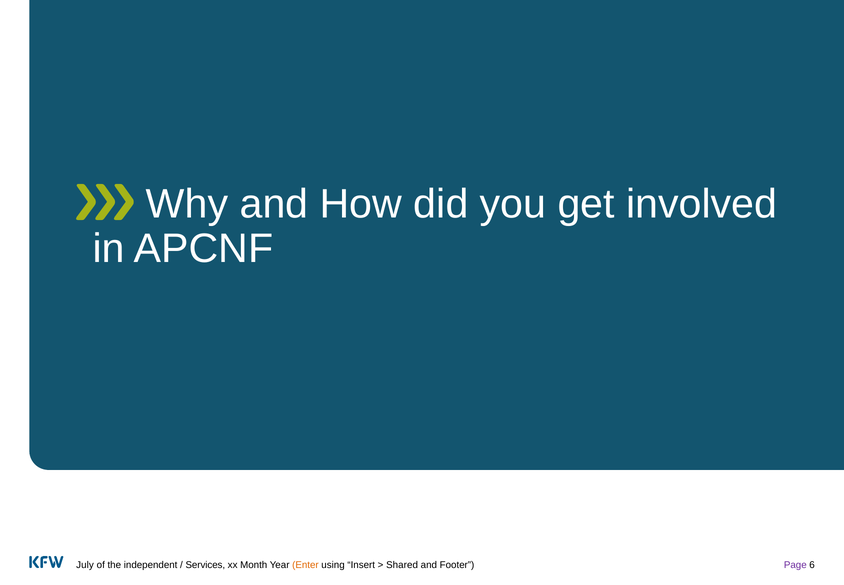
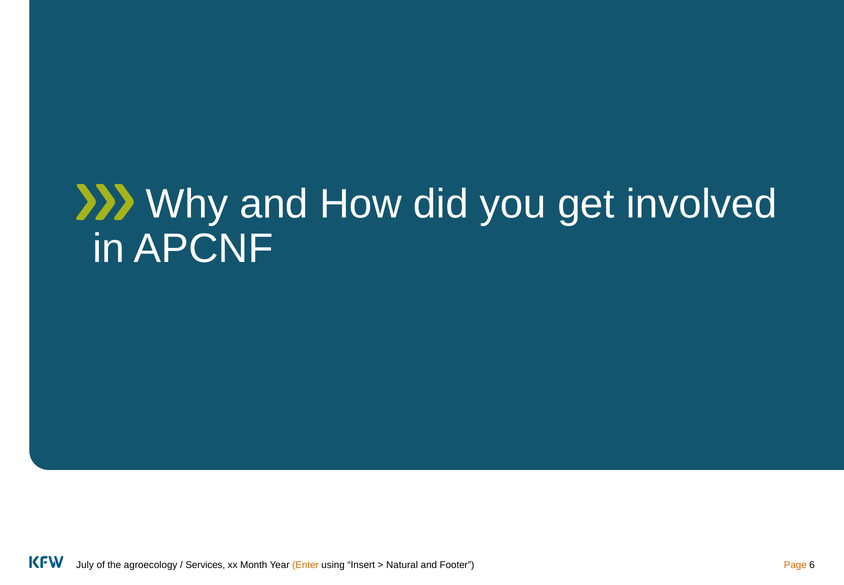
independent: independent -> agroecology (151, 564)
Shared: Shared -> Natural (402, 564)
Page colour: purple -> orange (795, 564)
